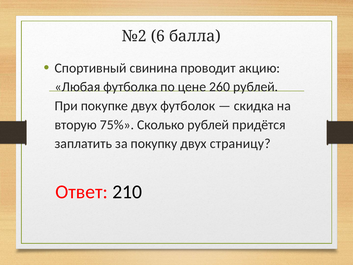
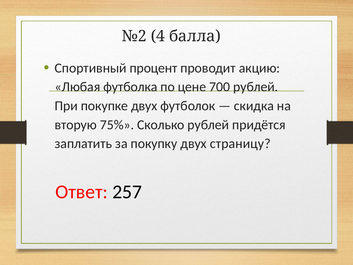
6: 6 -> 4 (158, 36)
свинина: свинина -> процент (154, 68)
260: 260 -> 700 (220, 87)
210: 210 -> 257 (127, 192)
